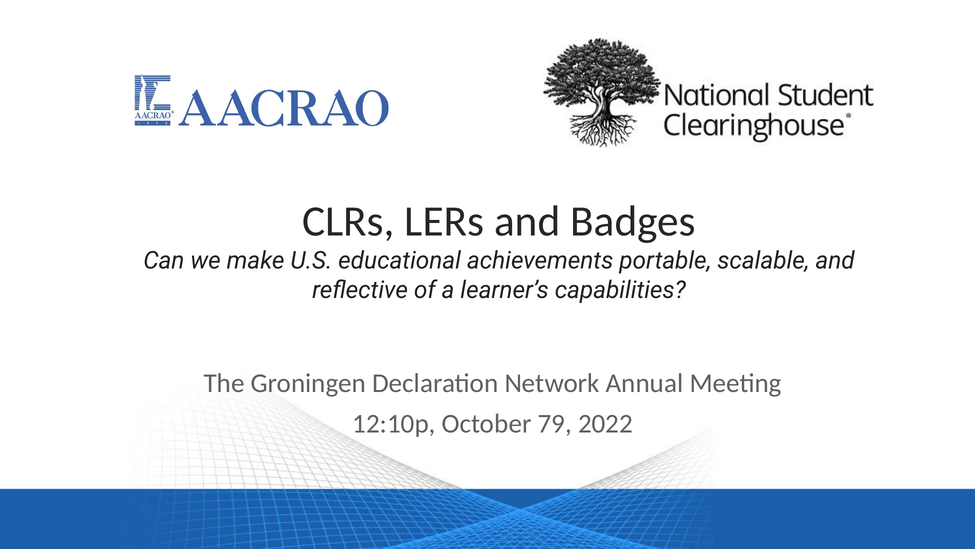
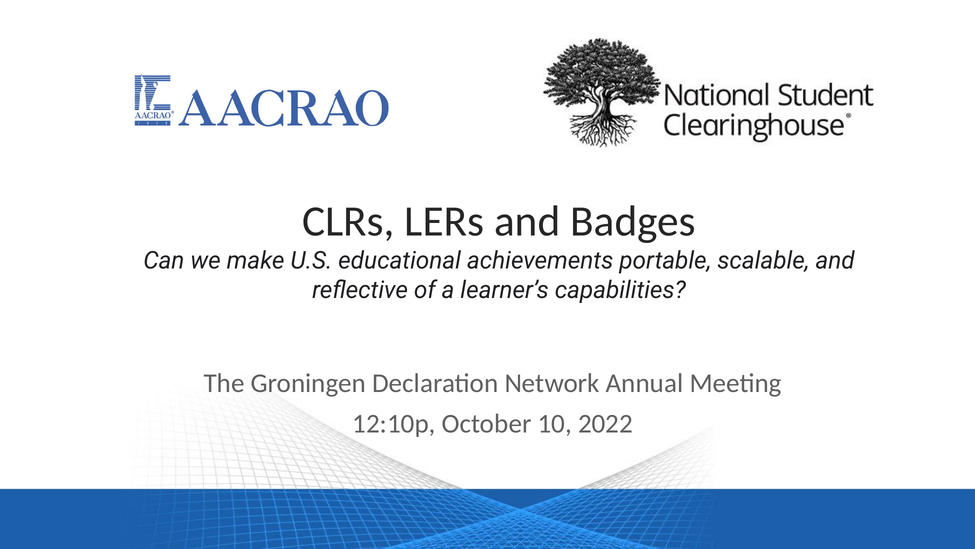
79: 79 -> 10 (555, 424)
